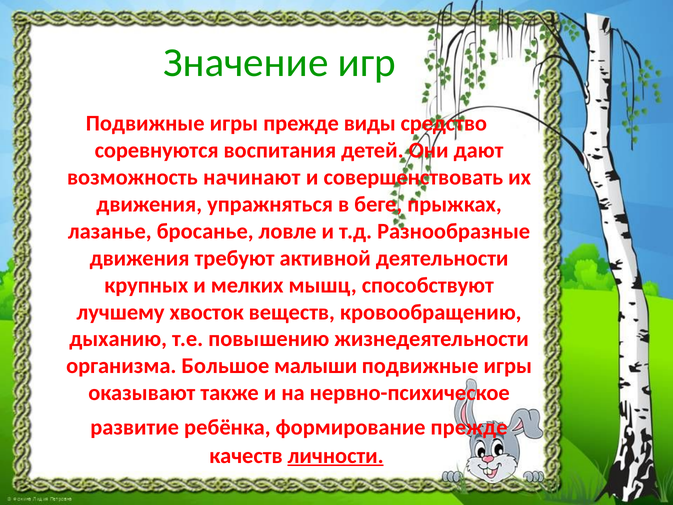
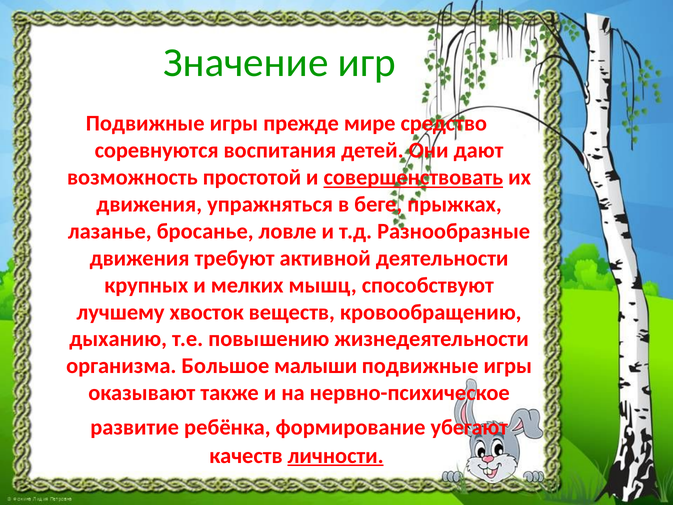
виды: виды -> мире (370, 124)
начинают: начинают -> простотой (252, 177)
совершенствовать underline: none -> present (413, 177)
формирование прежде: прежде -> убегают (469, 427)
